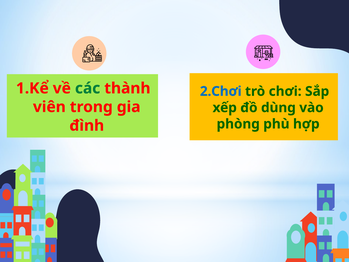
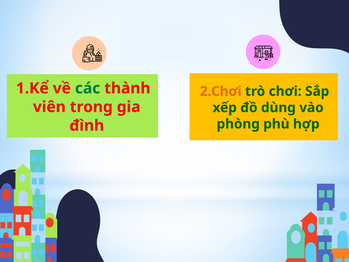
2.Chơi colour: blue -> orange (221, 91)
